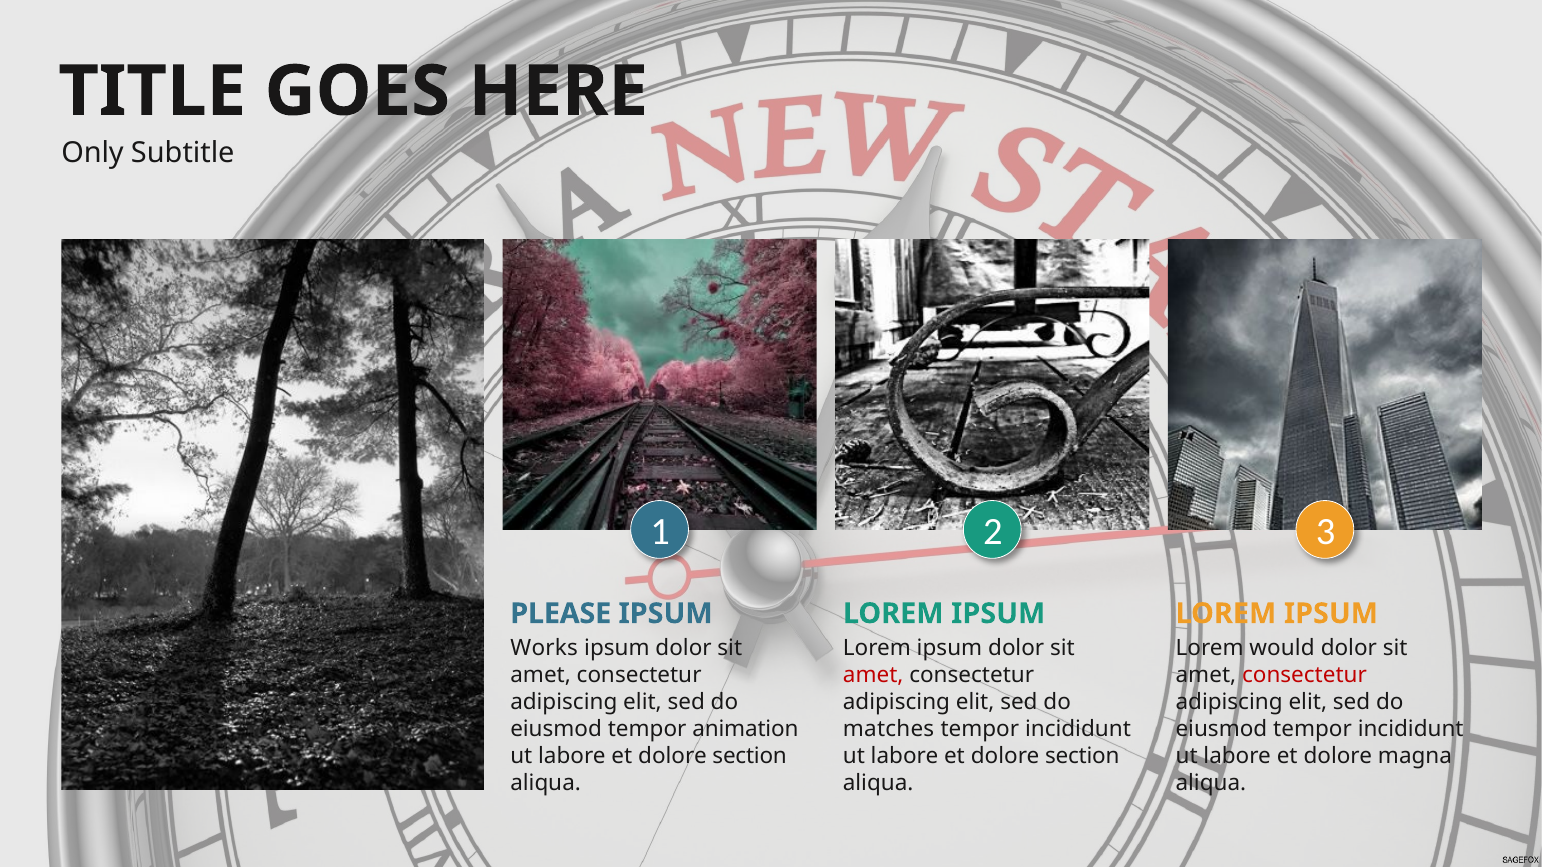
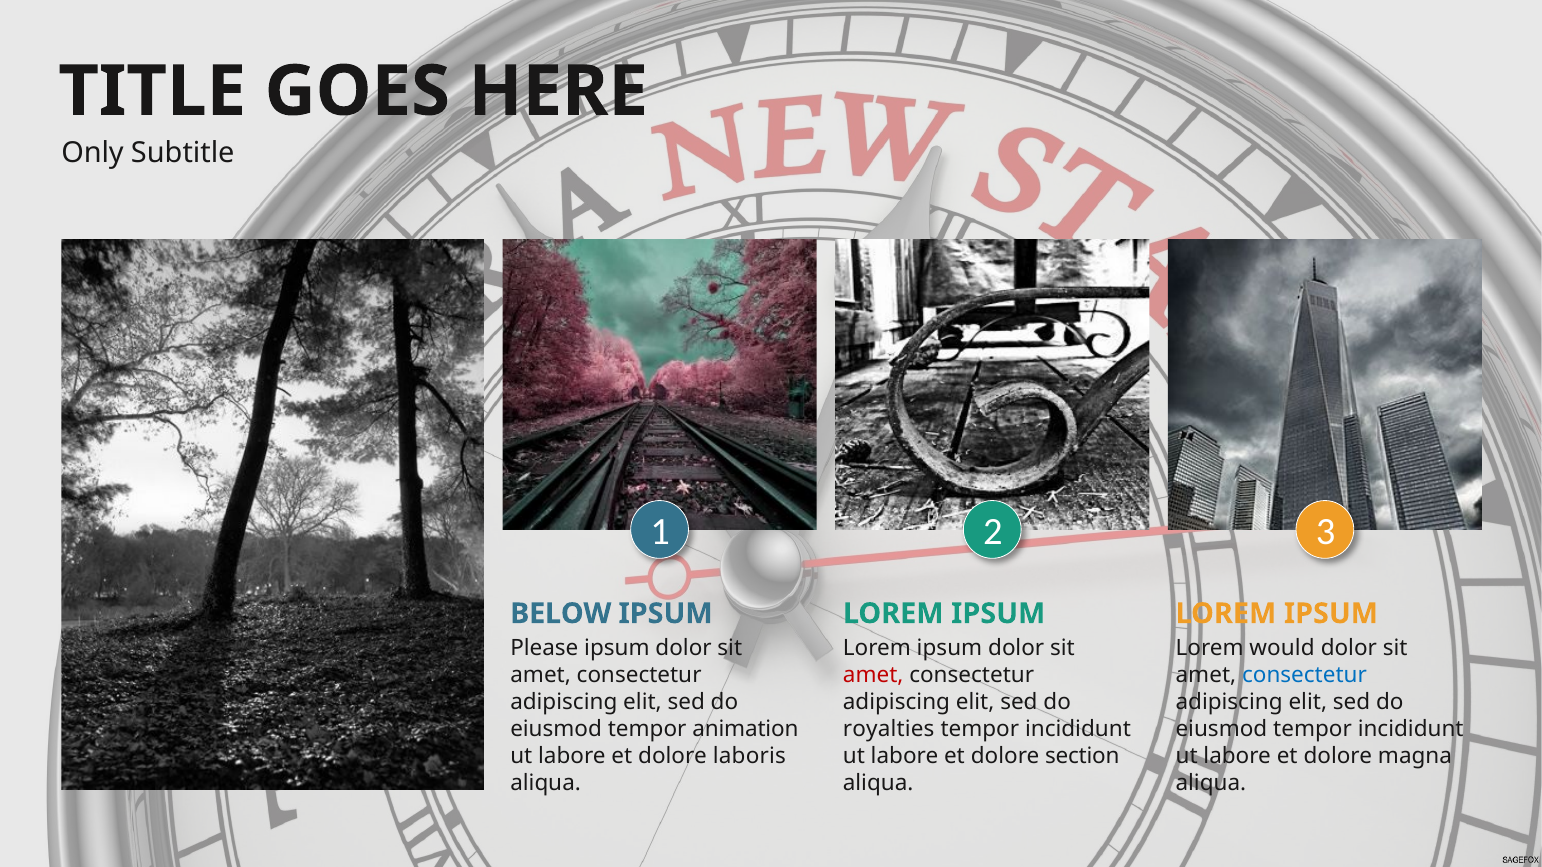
PLEASE: PLEASE -> BELOW (561, 614)
Works: Works -> Please (544, 649)
consectetur colour: red -> blue (1304, 676)
matches: matches -> royalties (889, 730)
section: section -> laboris (749, 757)
